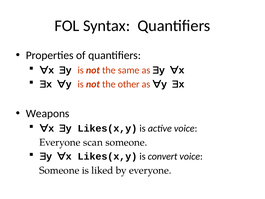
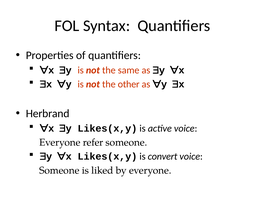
Weapons: Weapons -> Herbrand (48, 113)
scan: scan -> refer (93, 142)
